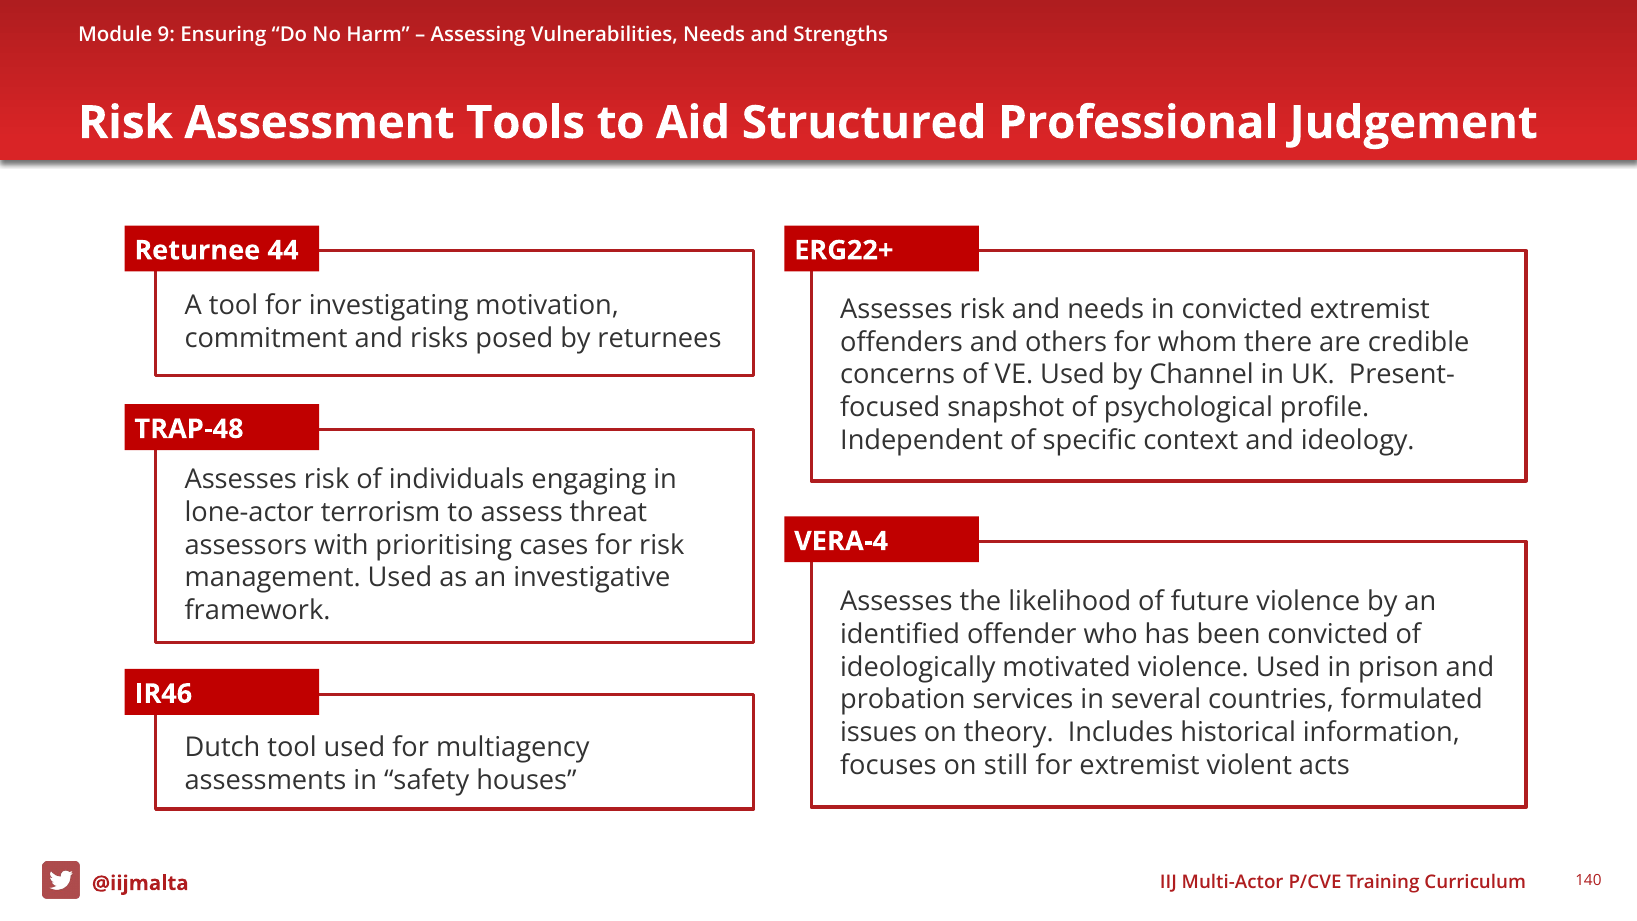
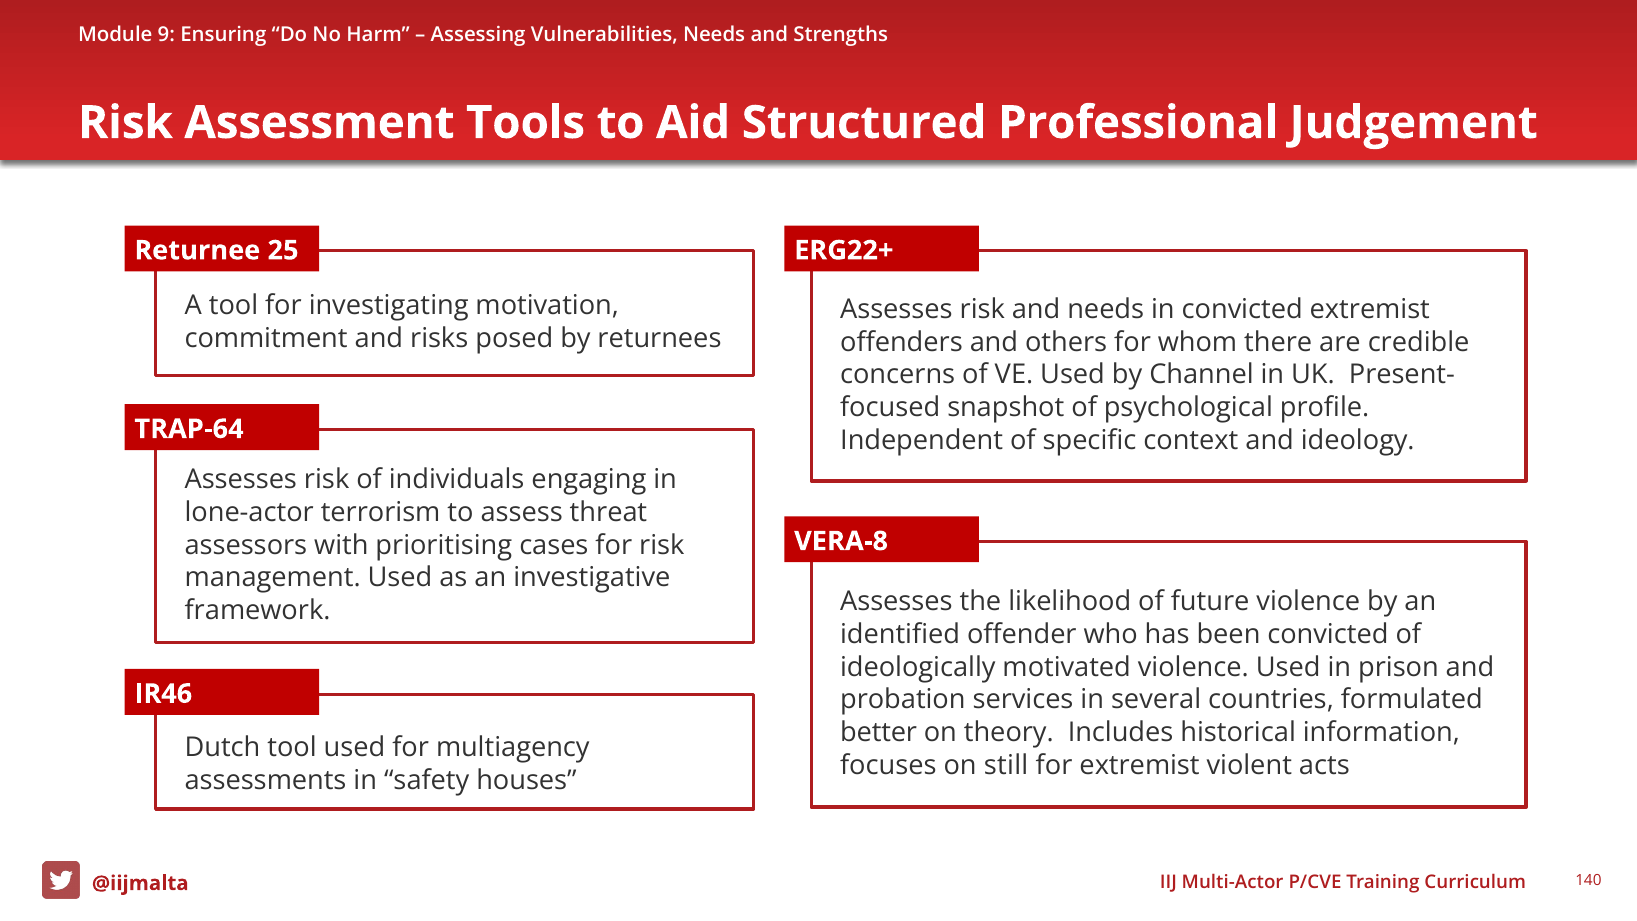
44: 44 -> 25 (283, 250)
TRAP-48: TRAP-48 -> TRAP-64 (189, 429)
VERA-4: VERA-4 -> VERA-8 (841, 541)
issues: issues -> better (879, 732)
